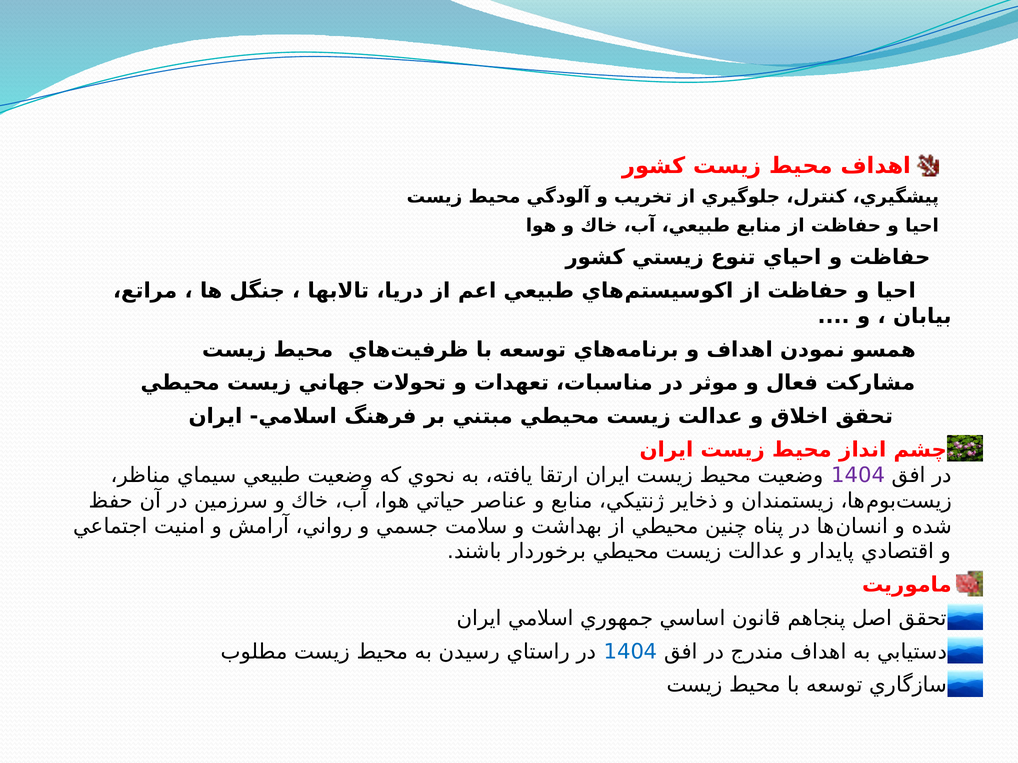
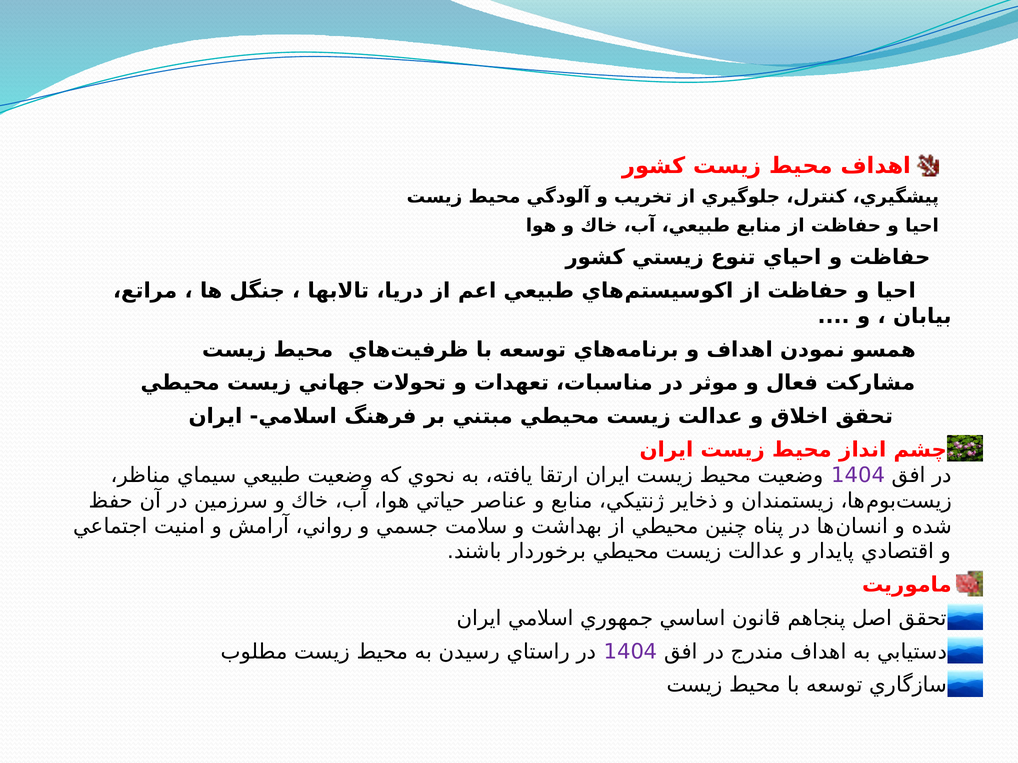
1404 colour: blue -> purple (631, 652)
